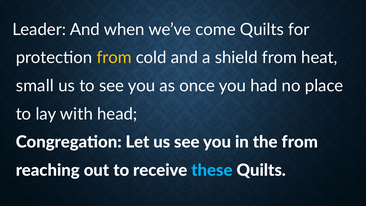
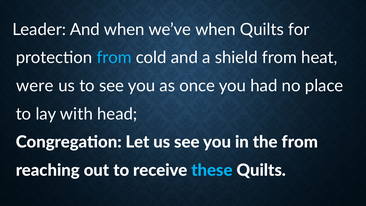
we’ve come: come -> when (216, 29)
from colour: yellow -> light blue (114, 58)
small: small -> were (35, 86)
